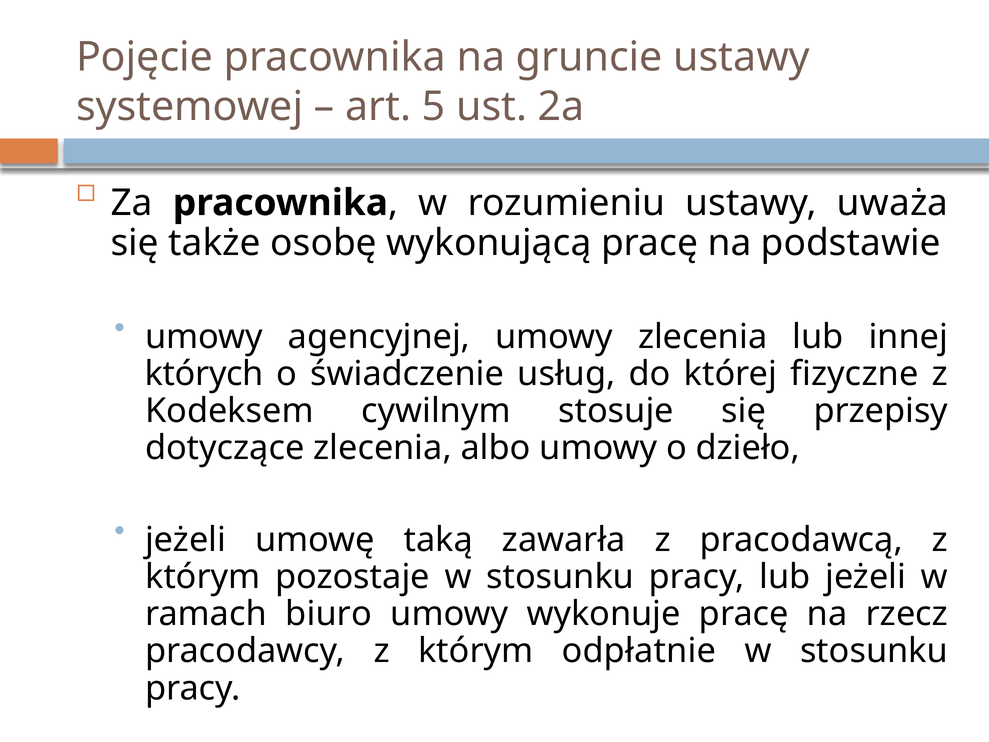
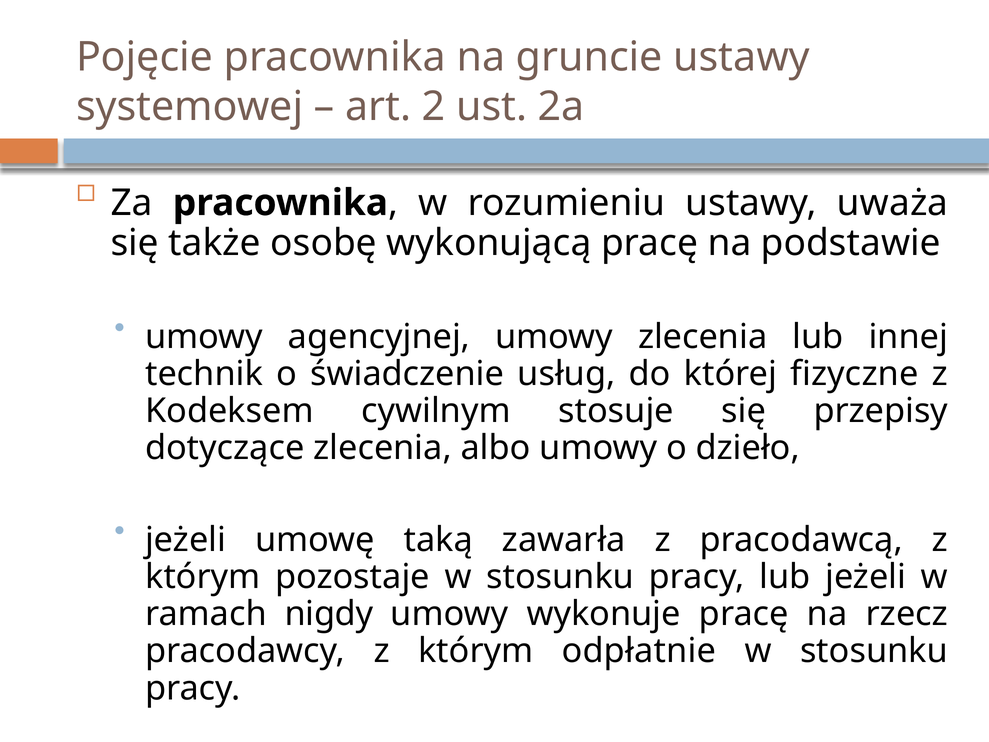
5: 5 -> 2 (434, 107)
których: których -> technik (204, 374)
biuro: biuro -> nigdy (329, 614)
